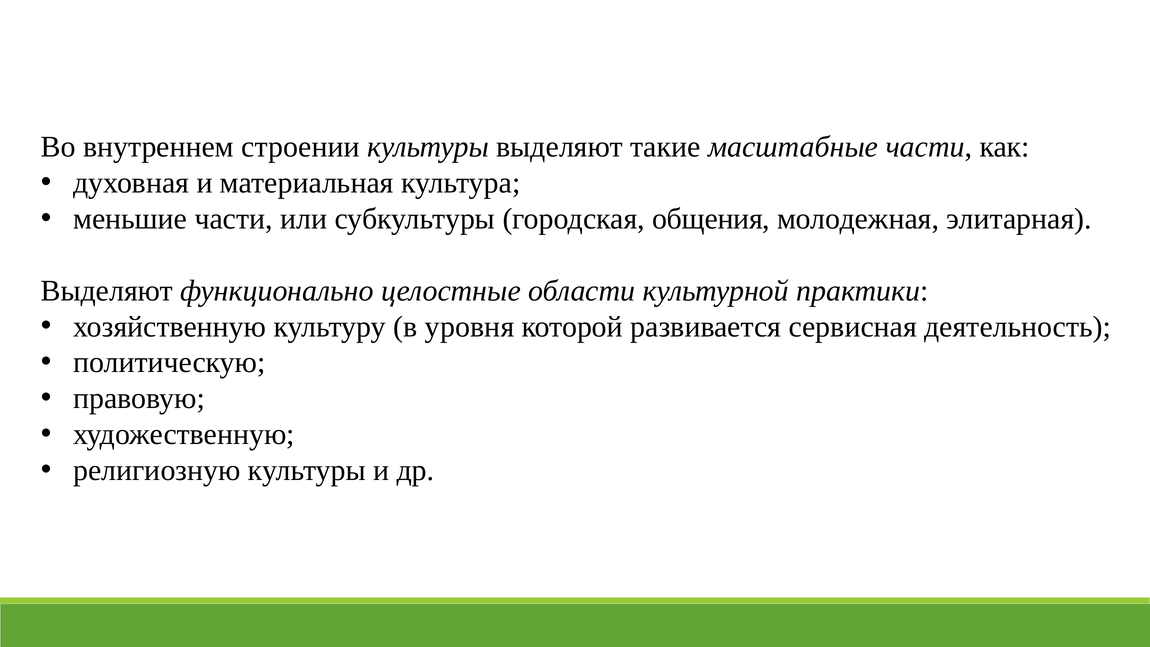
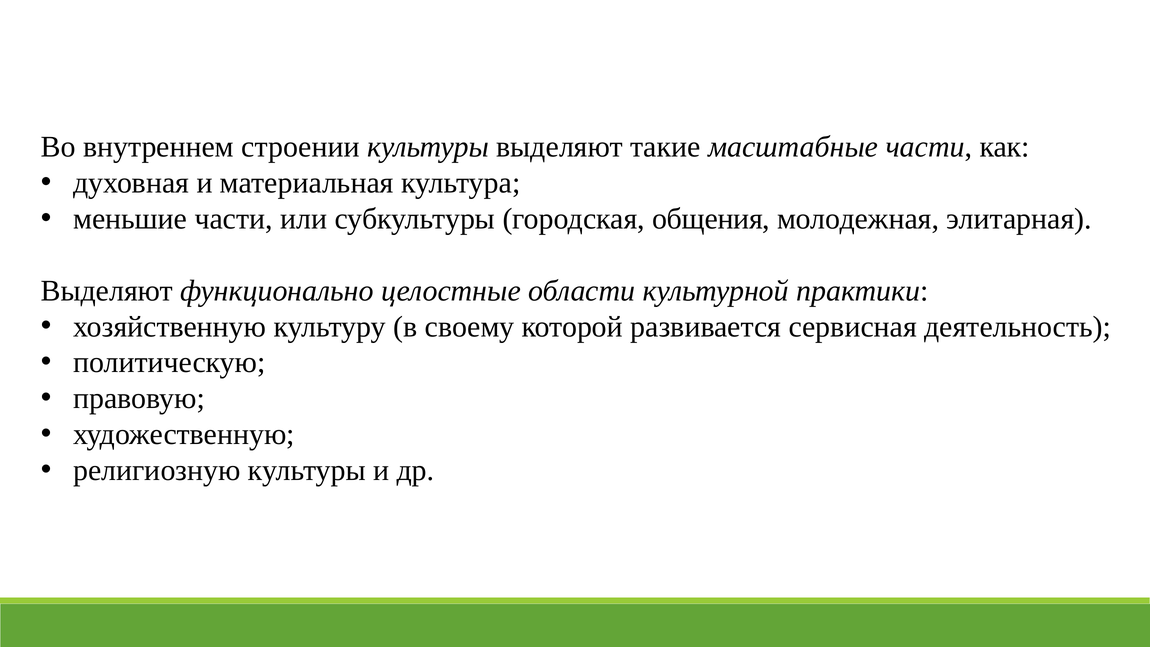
уровня: уровня -> своему (470, 327)
